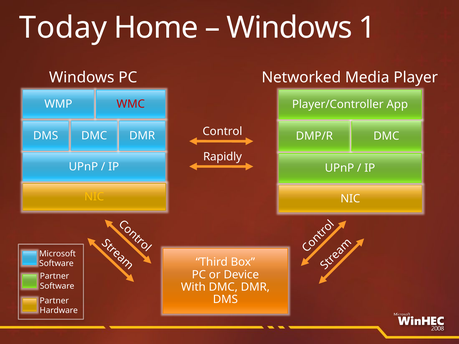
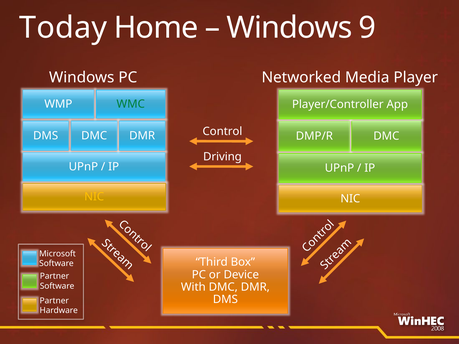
1: 1 -> 9 (367, 28)
WMC colour: red -> green (131, 104)
Rapidly: Rapidly -> Driving (222, 157)
